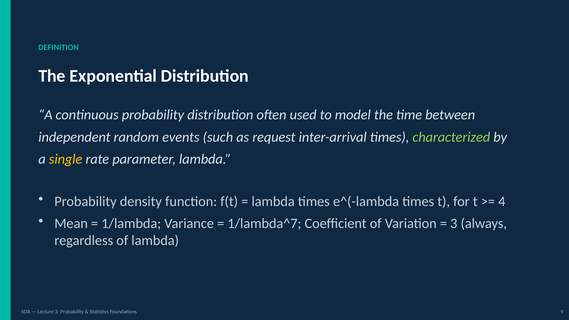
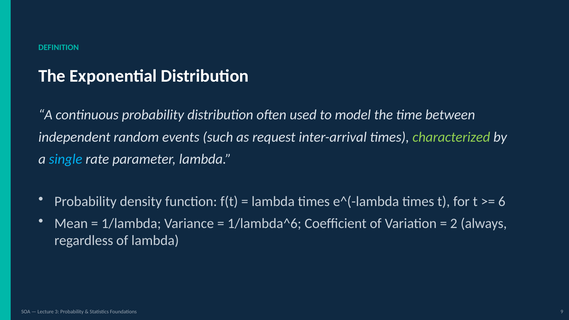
single colour: yellow -> light blue (66, 159)
4: 4 -> 6 (502, 202)
1/lambda^7: 1/lambda^7 -> 1/lambda^6 (264, 223)
3: 3 -> 2 (454, 223)
